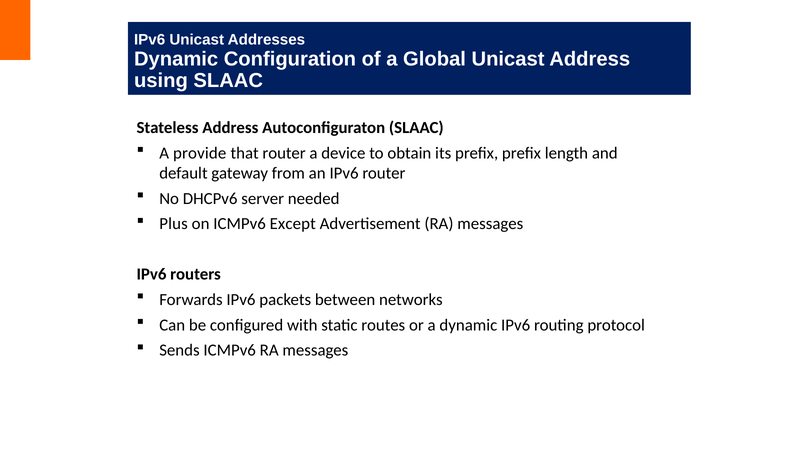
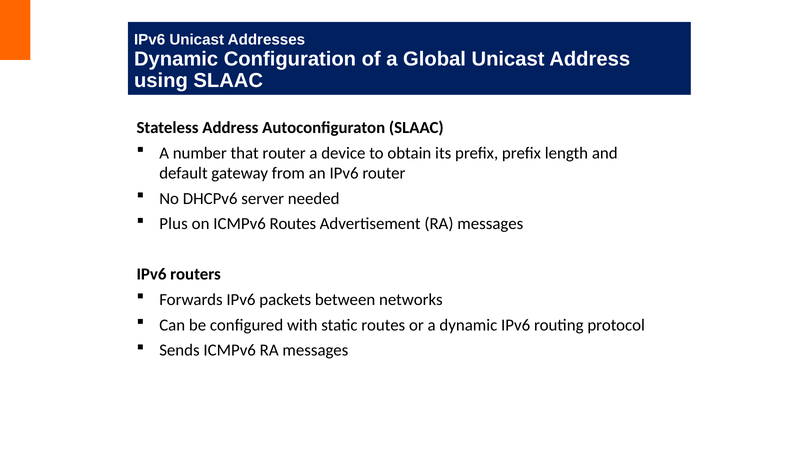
provide: provide -> number (200, 153)
ICMPv6 Except: Except -> Routes (293, 224)
